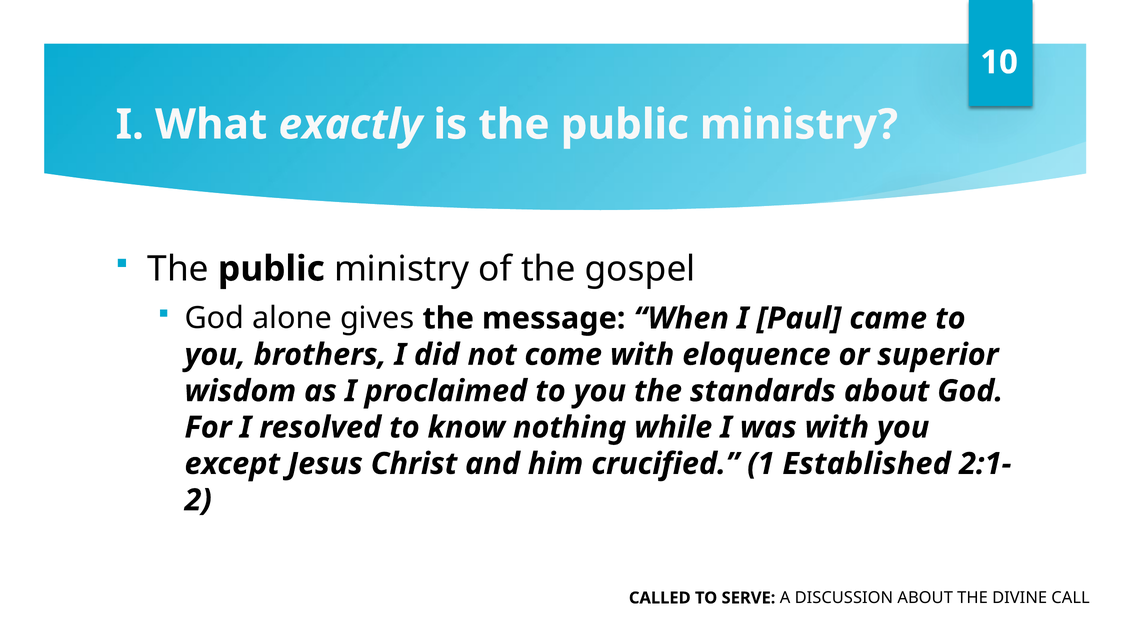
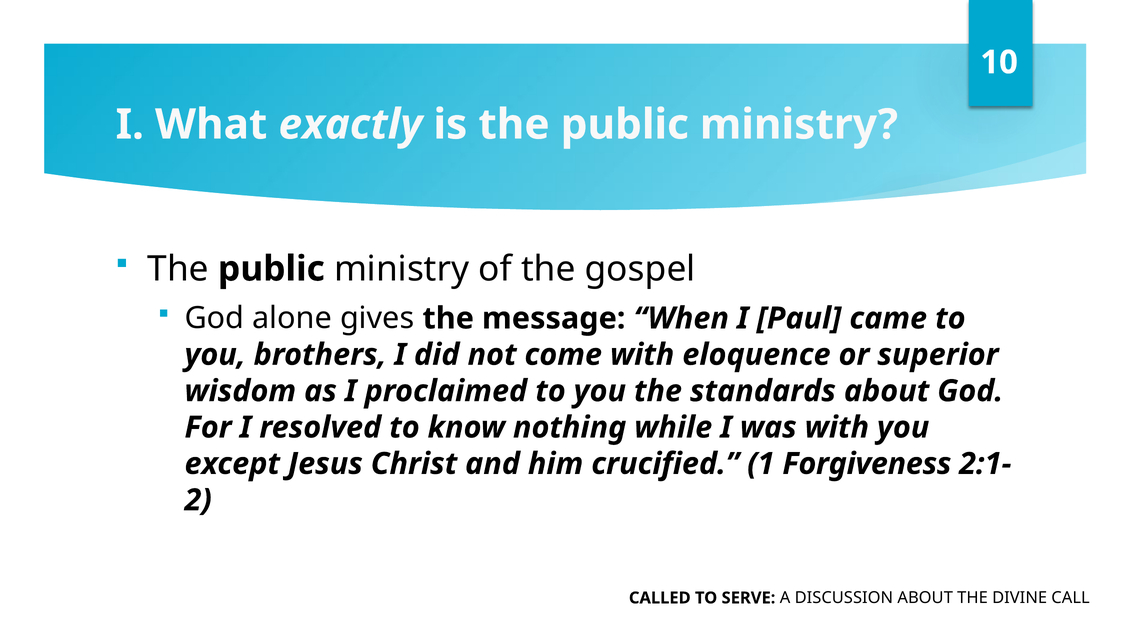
Established: Established -> Forgiveness (867, 464)
